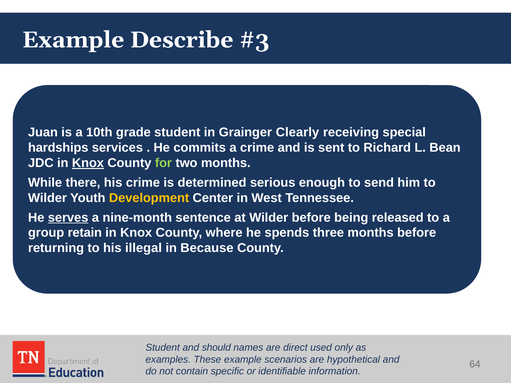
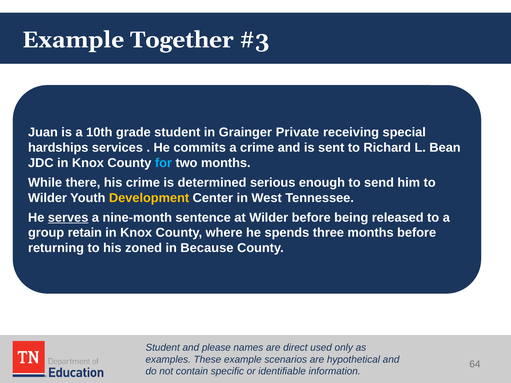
Describe: Describe -> Together (182, 40)
Clearly: Clearly -> Private (297, 132)
Knox underline: present -> none (88, 163)
for colour: light green -> light blue (163, 163)
illegal: illegal -> zoned (144, 248)
should: should -> please (216, 348)
